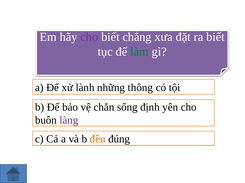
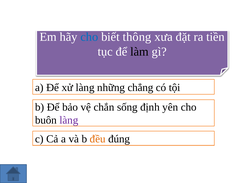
cho colour: purple -> blue (89, 37)
chẳng: chẳng -> thông (137, 37)
ra biết: biết -> tiền (215, 37)
làm colour: green -> black (140, 52)
xử lành: lành -> làng (85, 88)
thông: thông -> chẳng (140, 88)
